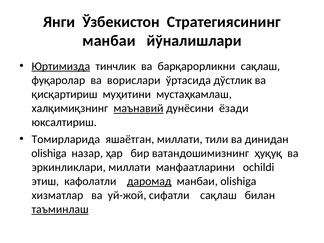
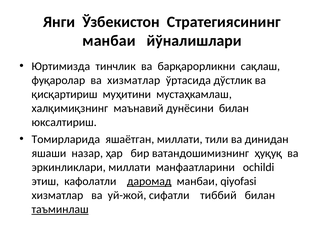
Юртимизда underline: present -> none (61, 66)
вa ворислари: ворислари -> хизматлар (134, 80)
маънавий underline: present -> none (138, 108)
дунёсини ёзади: ёзади -> билан (234, 108)
olishiga: olishiga -> яшаши (49, 153)
манбаи olishiga: olishiga -> qiyofasi (238, 181)
сифатли сақлаш: сақлаш -> тиббий (218, 195)
